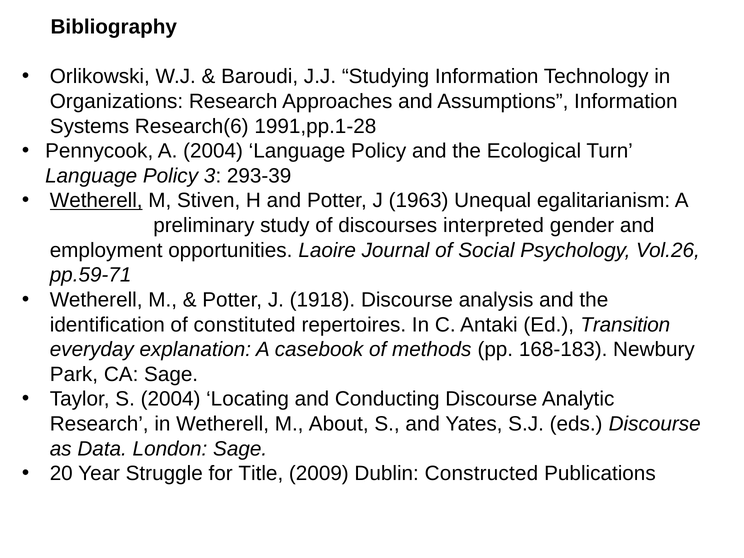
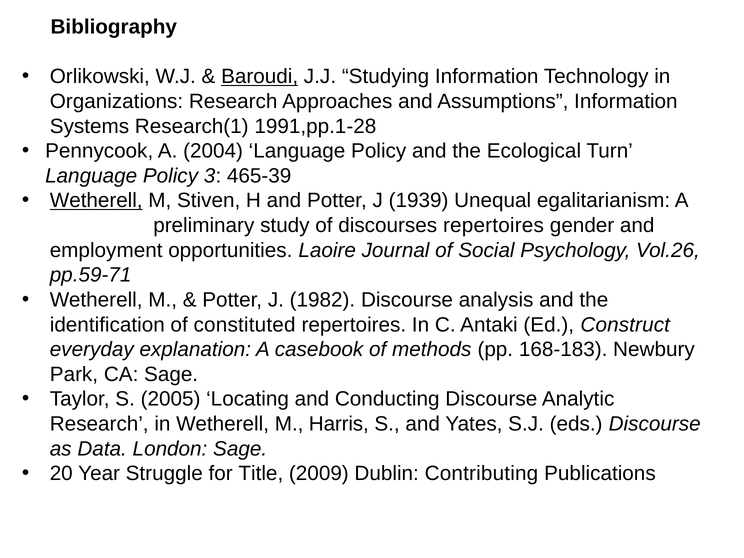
Baroudi underline: none -> present (260, 77)
Research(6: Research(6 -> Research(1 (192, 126)
293-39: 293-39 -> 465-39 (259, 176)
1963: 1963 -> 1939 (419, 201)
discourses interpreted: interpreted -> repertoires (493, 225)
1918: 1918 -> 1982 (322, 300)
Transition: Transition -> Construct (625, 325)
S 2004: 2004 -> 2005 (171, 399)
About: About -> Harris (339, 424)
Constructed: Constructed -> Contributing (481, 474)
